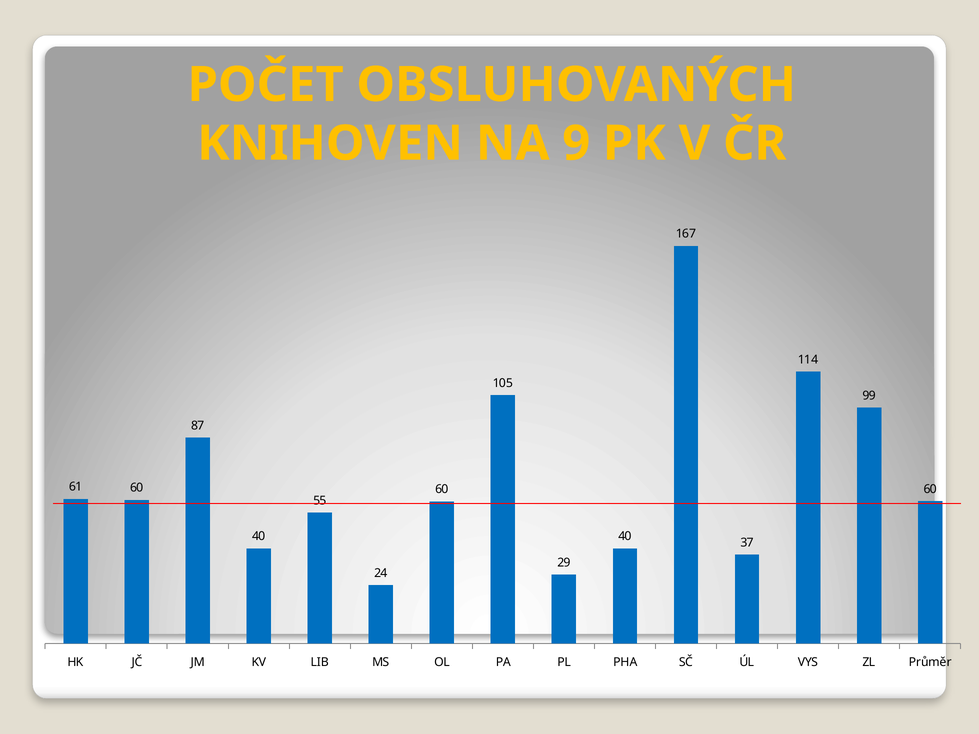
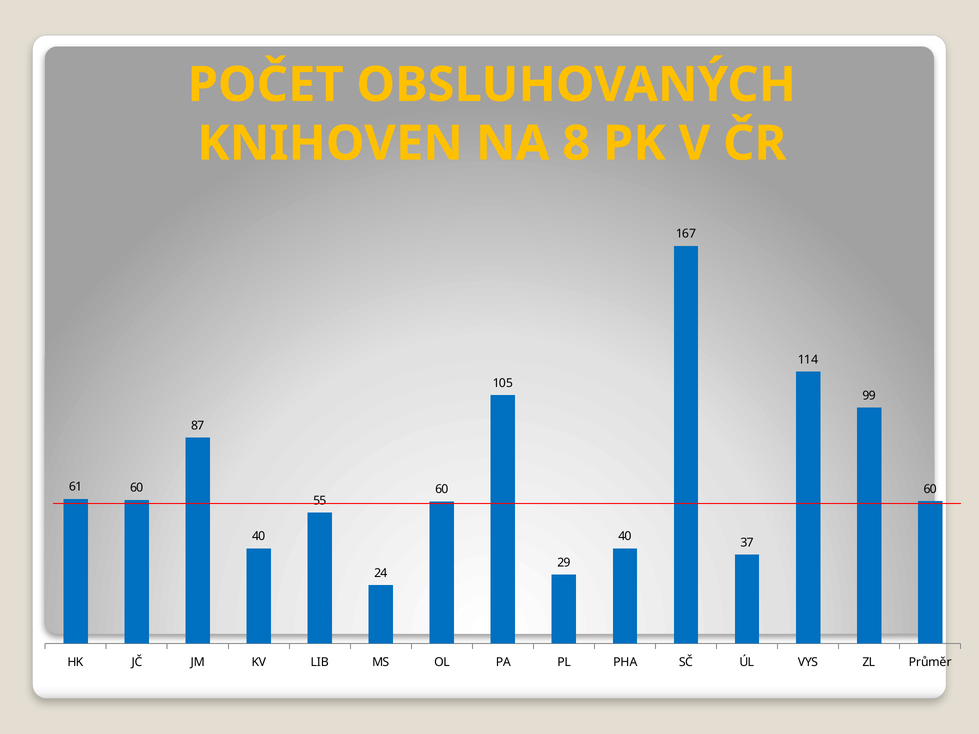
9: 9 -> 8 (576, 144)
